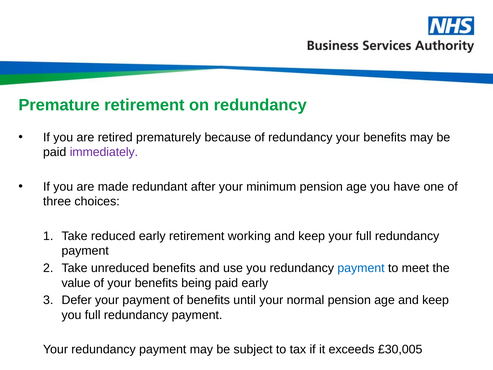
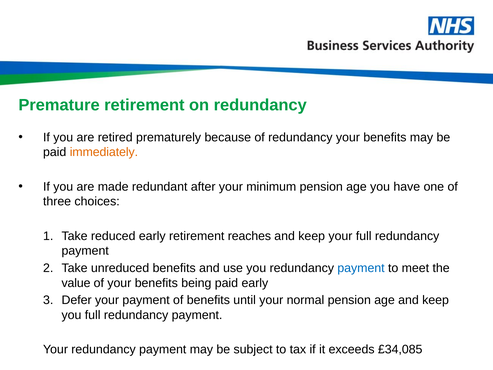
immediately colour: purple -> orange (104, 152)
working: working -> reaches (249, 236)
£30,005: £30,005 -> £34,085 (400, 349)
